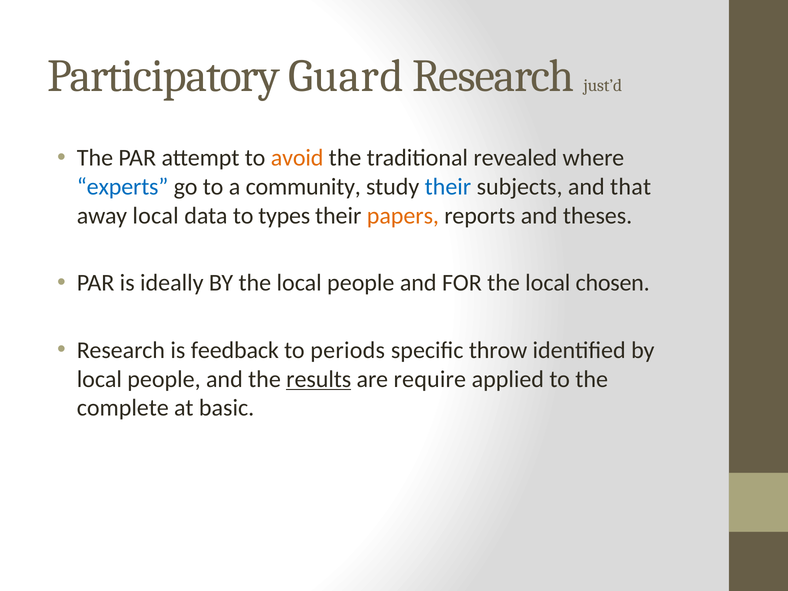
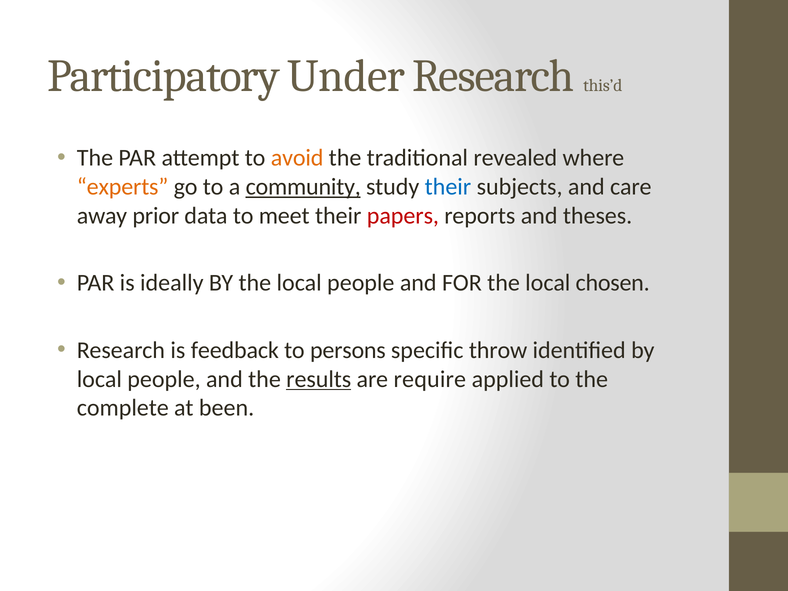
Guard: Guard -> Under (346, 76)
just’d: just’d -> this’d (603, 86)
experts colour: blue -> orange (123, 187)
community underline: none -> present (303, 187)
that: that -> care (631, 187)
away local: local -> prior (156, 216)
types: types -> meet (284, 216)
papers colour: orange -> red (403, 216)
periods: periods -> persons (348, 350)
basic: basic -> been (227, 408)
